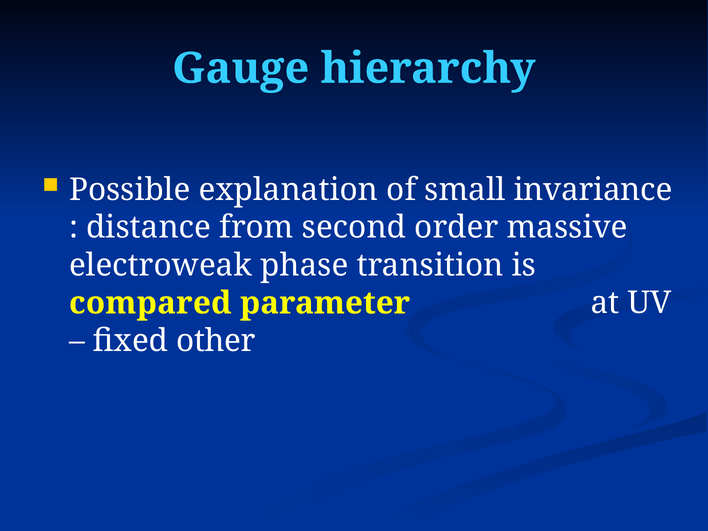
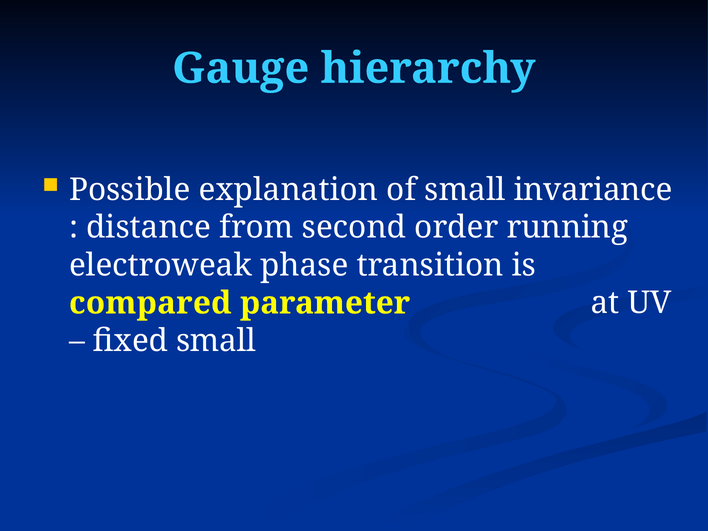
massive: massive -> running (567, 228)
fixed other: other -> small (216, 341)
